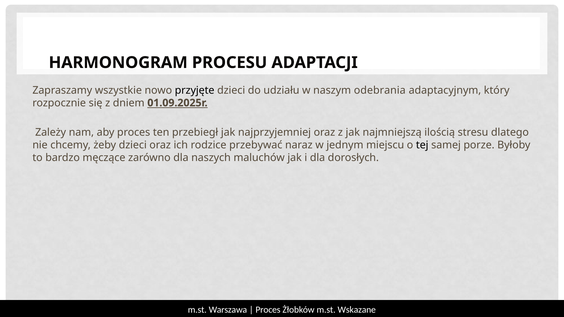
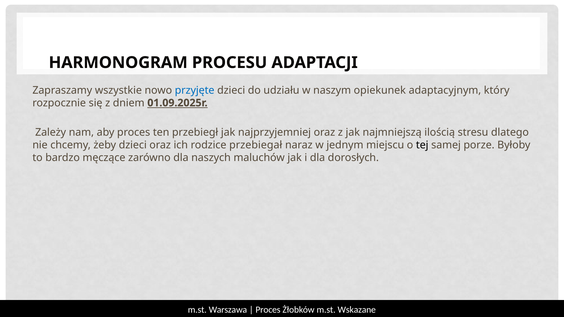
przyjęte colour: black -> blue (195, 90)
odebrania: odebrania -> opiekunek (380, 90)
przebywać: przebywać -> przebiegał (256, 145)
